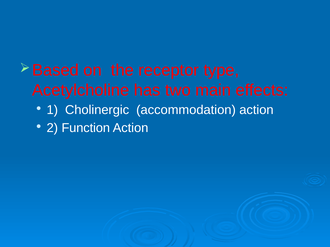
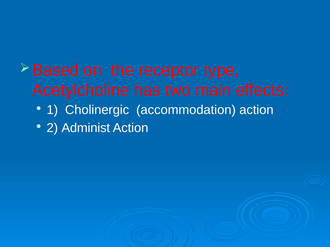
Function: Function -> Administ (86, 128)
